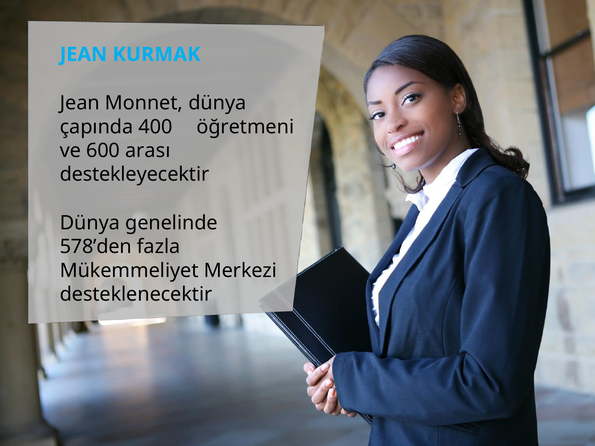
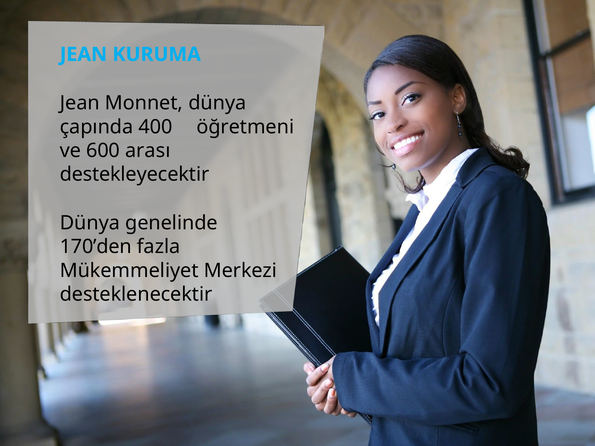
KURMAK: KURMAK -> KURUMA (157, 54)
578’den: 578’den -> 170’den (96, 247)
